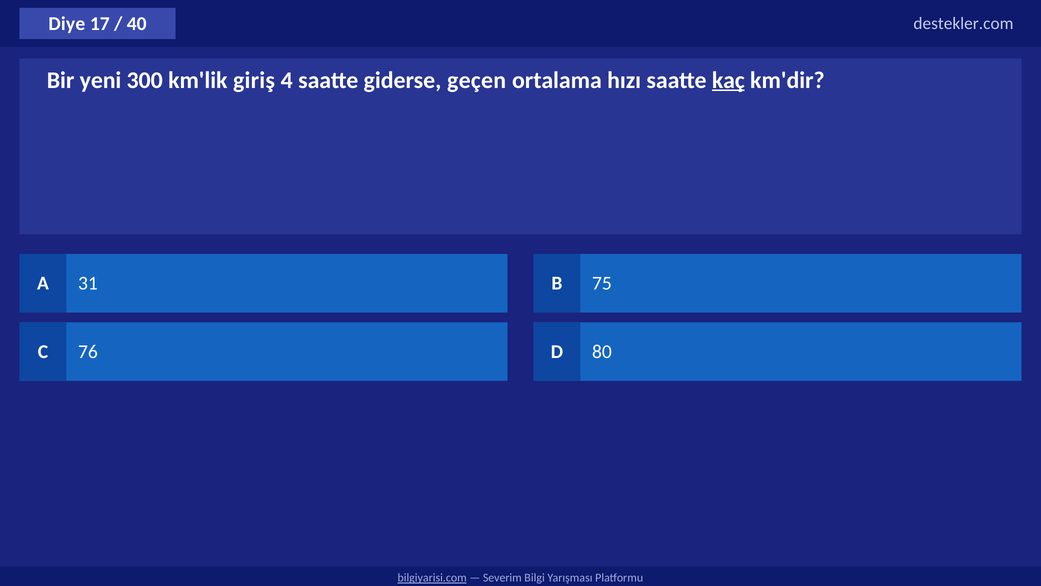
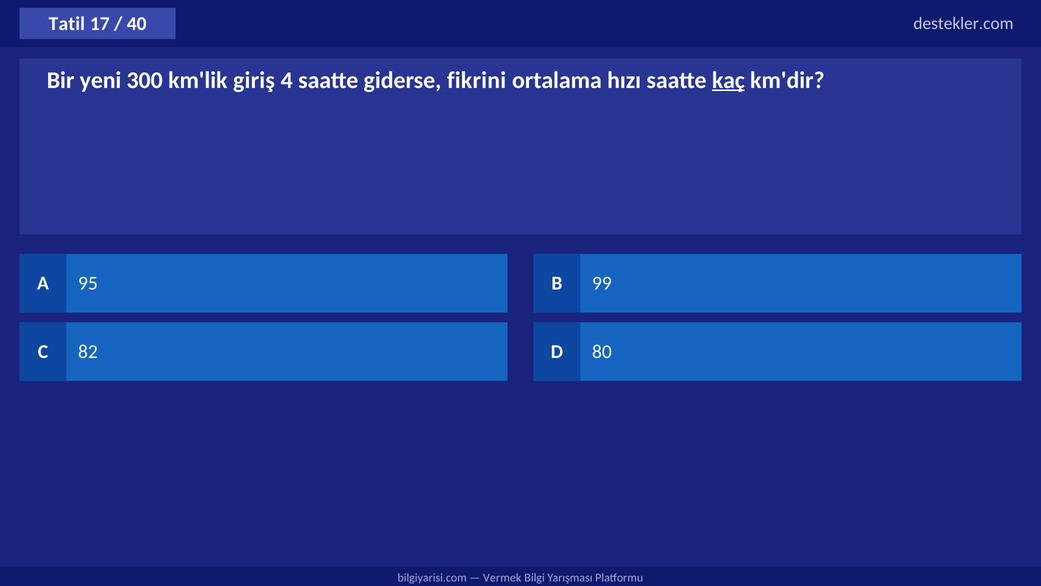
Diye: Diye -> Tatil (67, 24)
geçen: geçen -> fikrini (477, 80)
31: 31 -> 95 (88, 283)
75: 75 -> 99 (602, 283)
76: 76 -> 82 (88, 352)
bilgiyarisi.com underline: present -> none (432, 577)
Severim: Severim -> Vermek (502, 577)
